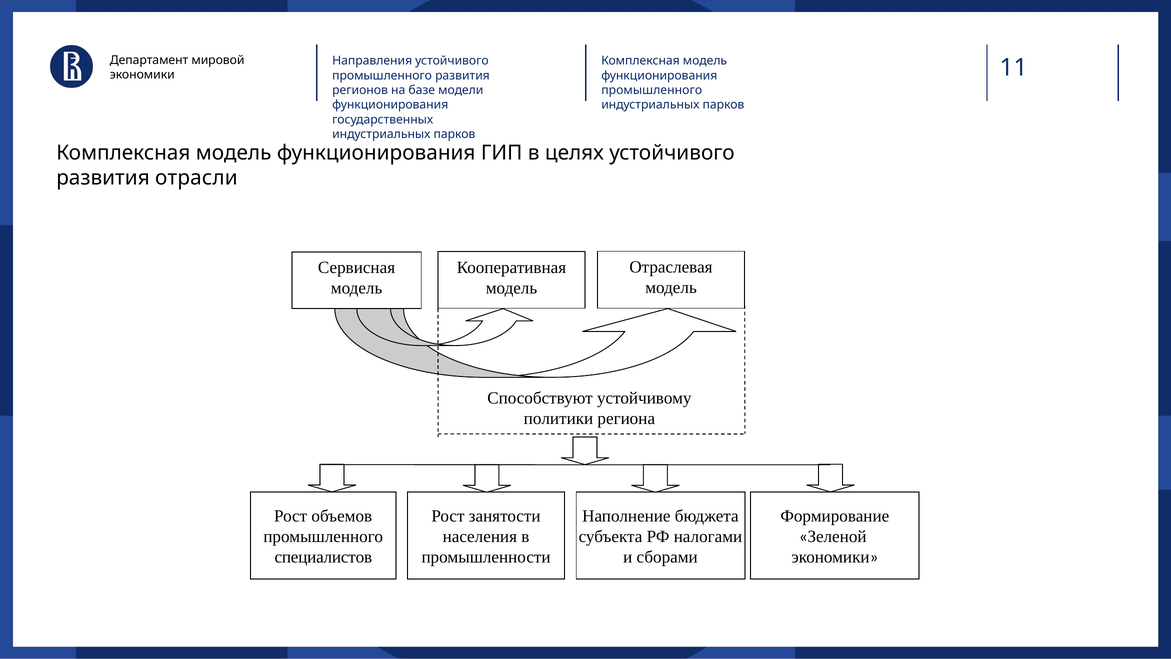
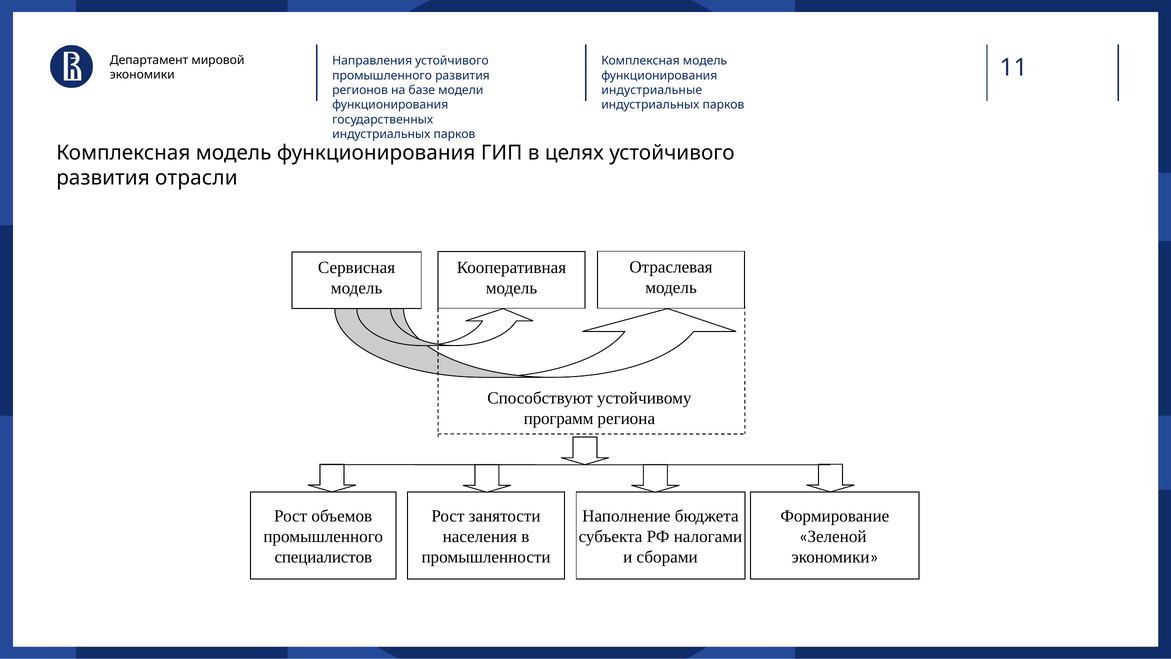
промышленного: промышленного -> индустриальные (652, 90)
политики: политики -> программ (559, 418)
